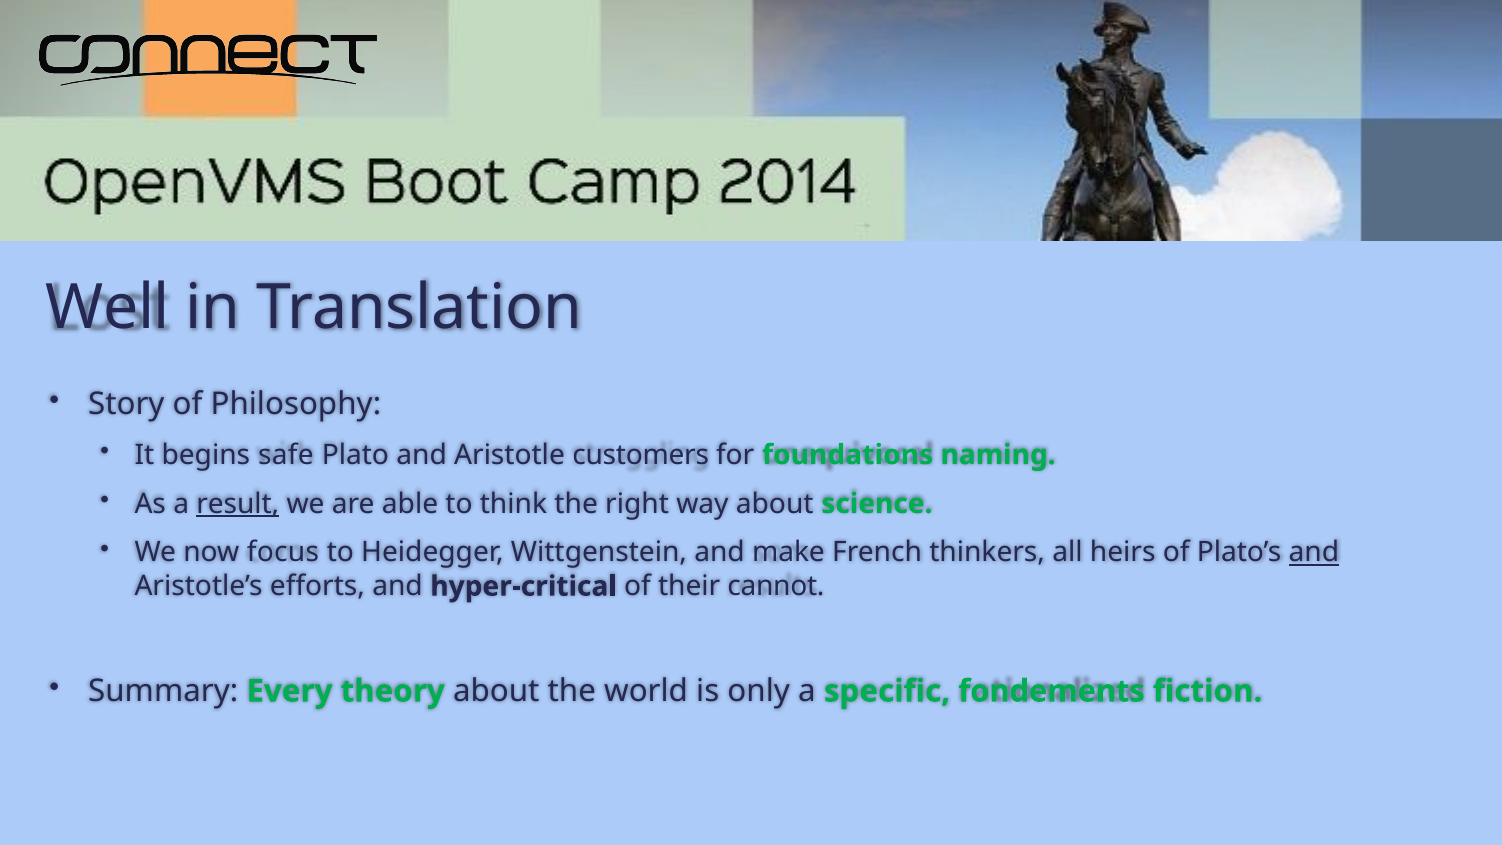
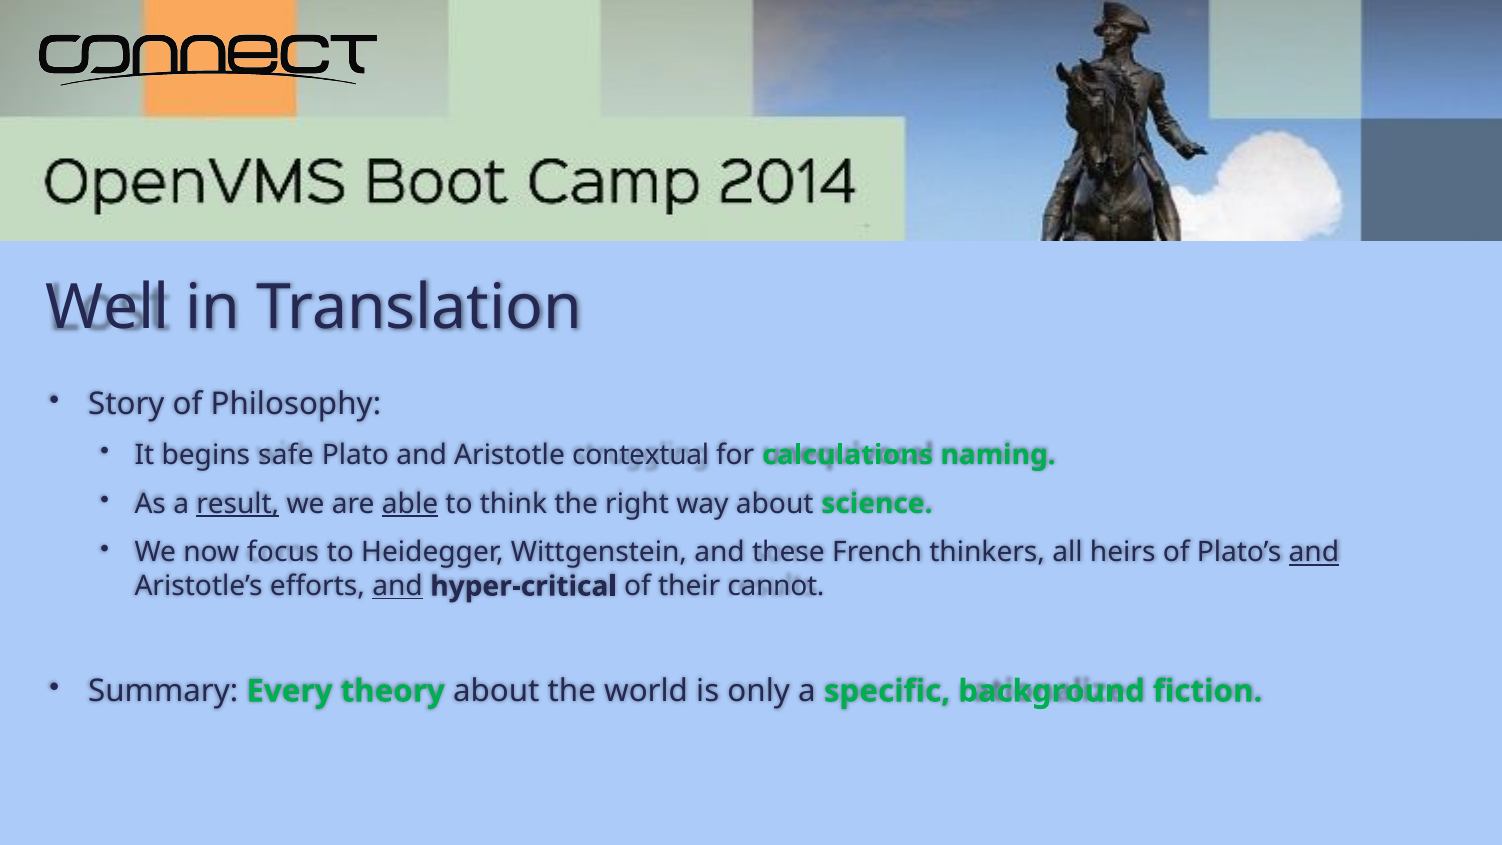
customers: customers -> contextual (641, 455)
foundations: foundations -> calculations (848, 455)
able underline: none -> present (410, 504)
make: make -> these (788, 553)
and underline: none -> present (398, 586)
fondements: fondements -> background (1051, 691)
